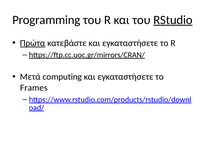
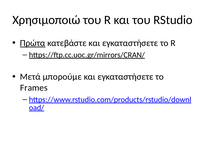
Programming: Programming -> Χρησιμοποιώ (46, 20)
RStudio underline: present -> none (173, 20)
computing: computing -> μπορούμε (62, 77)
